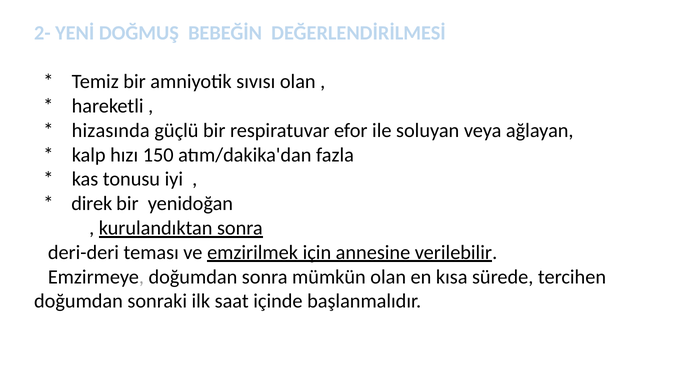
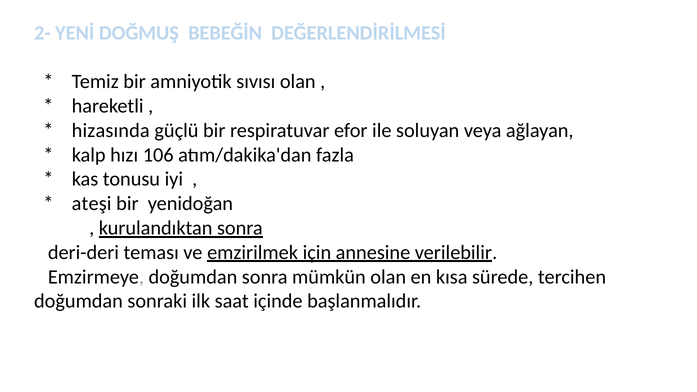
150: 150 -> 106 (158, 155)
direk: direk -> ateşi (92, 204)
